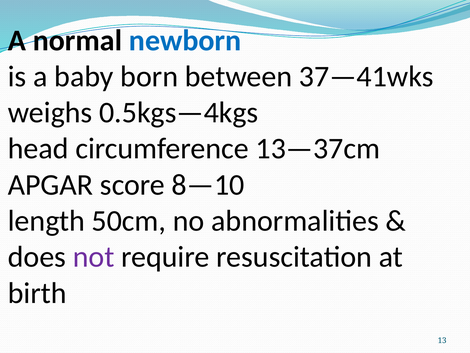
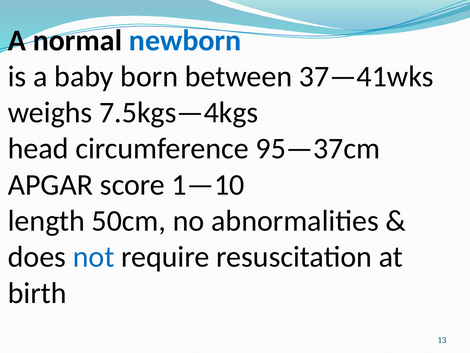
0.5kgs—4kgs: 0.5kgs—4kgs -> 7.5kgs—4kgs (179, 112)
13—37cm: 13—37cm -> 95—37cm (318, 149)
8—10: 8—10 -> 1—10 (208, 185)
not colour: purple -> blue (94, 257)
